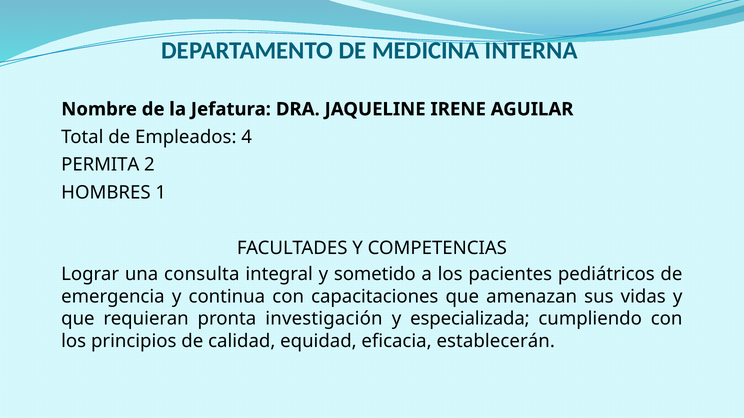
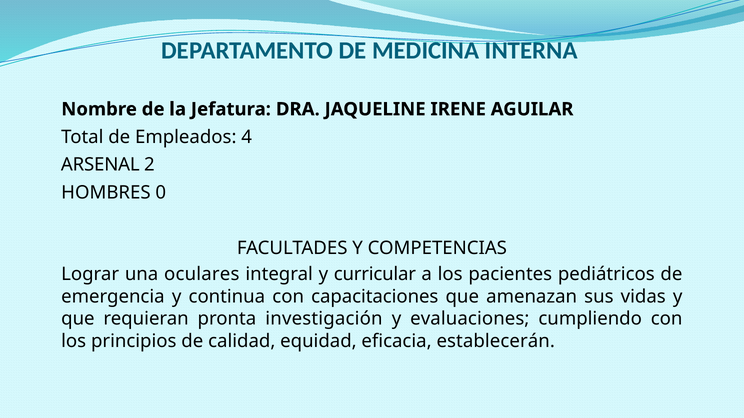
PERMITA: PERMITA -> ARSENAL (100, 165)
1: 1 -> 0 (161, 193)
consulta: consulta -> oculares (202, 274)
sometido: sometido -> curricular (375, 274)
especializada: especializada -> evaluaciones (470, 319)
